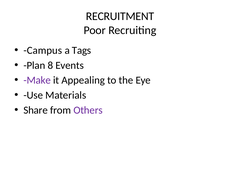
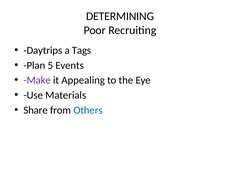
RECRUITMENT: RECRUITMENT -> DETERMINING (120, 16)
Campus: Campus -> Daytrips (43, 50)
8: 8 -> 5 (50, 65)
Others colour: purple -> blue (88, 110)
